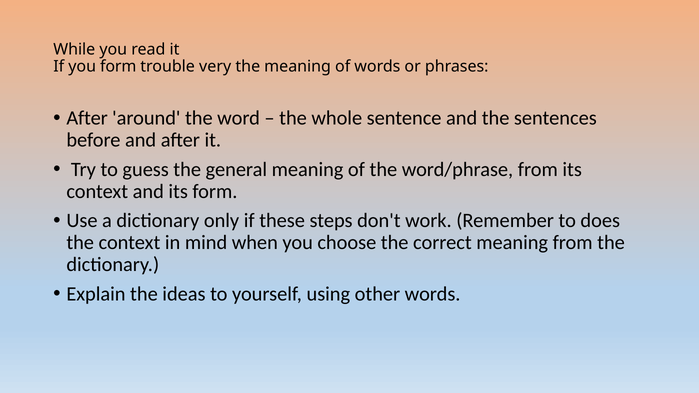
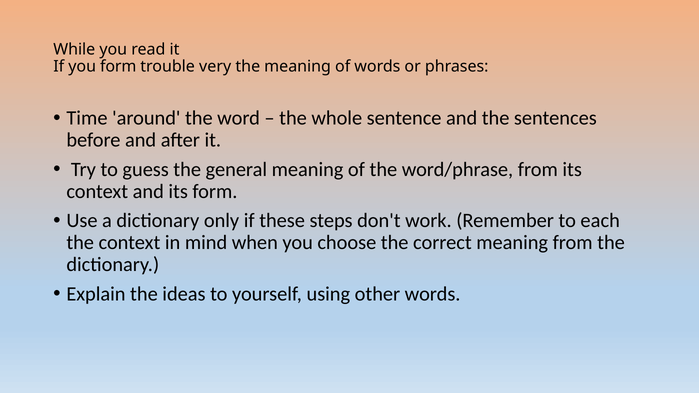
After: After -> Time (87, 118)
does: does -> each (600, 221)
